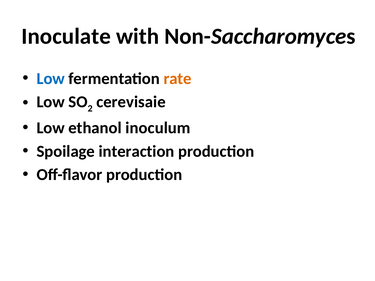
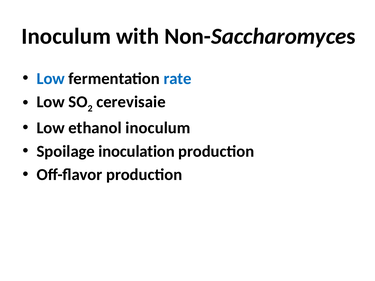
Inoculate: Inoculate -> Inoculum (66, 36)
rate colour: orange -> blue (178, 79)
interaction: interaction -> inoculation (137, 151)
